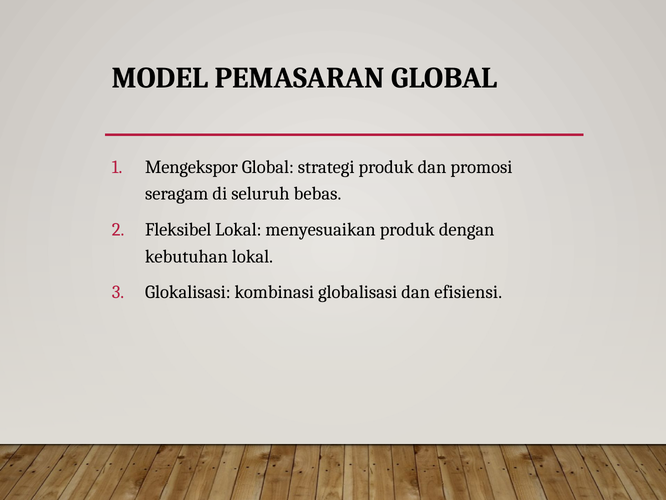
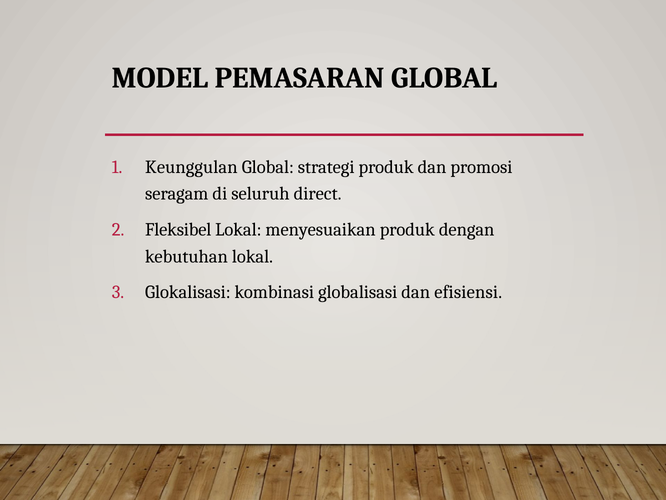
Mengekspor: Mengekspor -> Keunggulan (191, 167)
bebas: bebas -> direct (318, 194)
